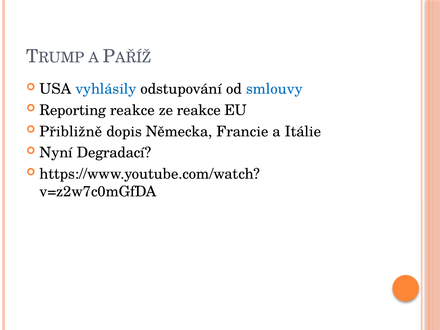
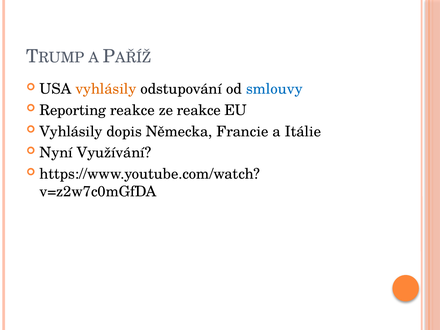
vyhlásily colour: blue -> orange (106, 89)
Přibližně: Přibližně -> Vyhlásily (71, 132)
Degradací: Degradací -> Využívání (114, 153)
